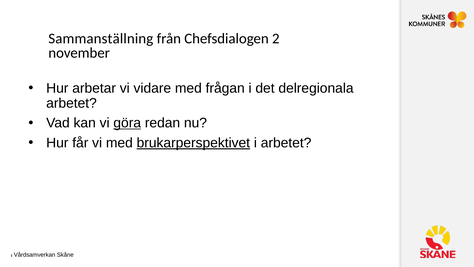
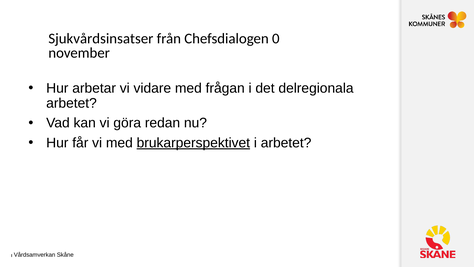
Sammanställning: Sammanställning -> Sjukvårdsinsatser (101, 39)
2: 2 -> 0 (276, 39)
göra underline: present -> none (127, 123)
